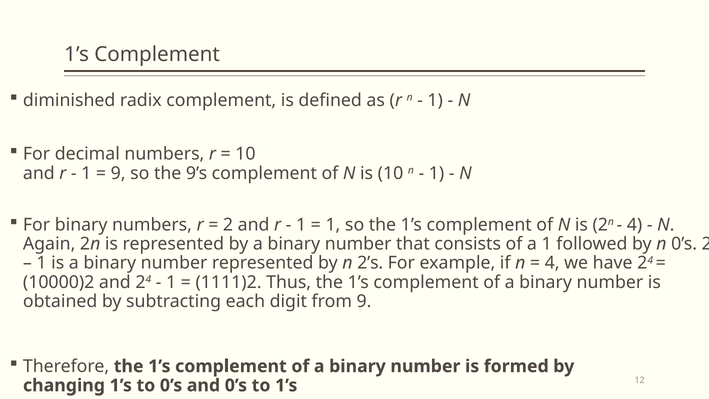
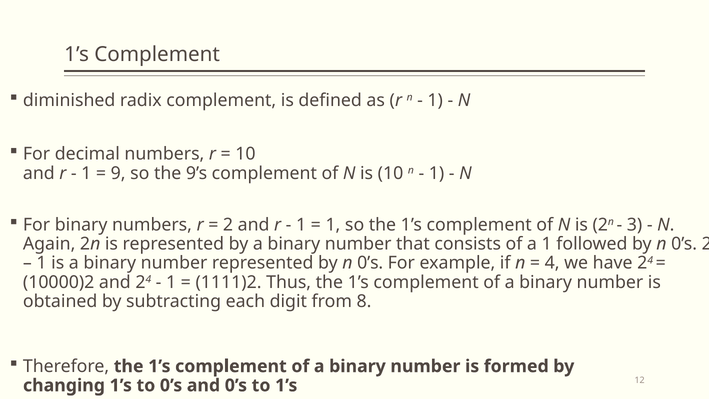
4: 4 -> 3 (635, 225)
represented by n 2’s: 2’s -> 0’s (370, 263)
from 9: 9 -> 8 (364, 301)
